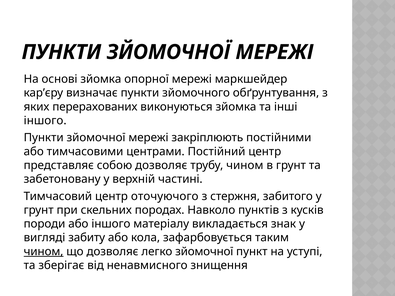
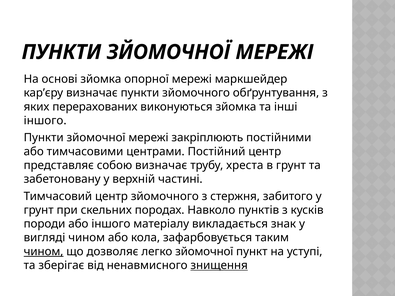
собою дозволяє: дозволяє -> визначає (161, 165)
трубу чином: чином -> хреста (245, 165)
центр оточуючого: оточуючого -> зйомочного (165, 196)
вигляді забиту: забиту -> чином (87, 238)
знищення underline: none -> present (219, 266)
